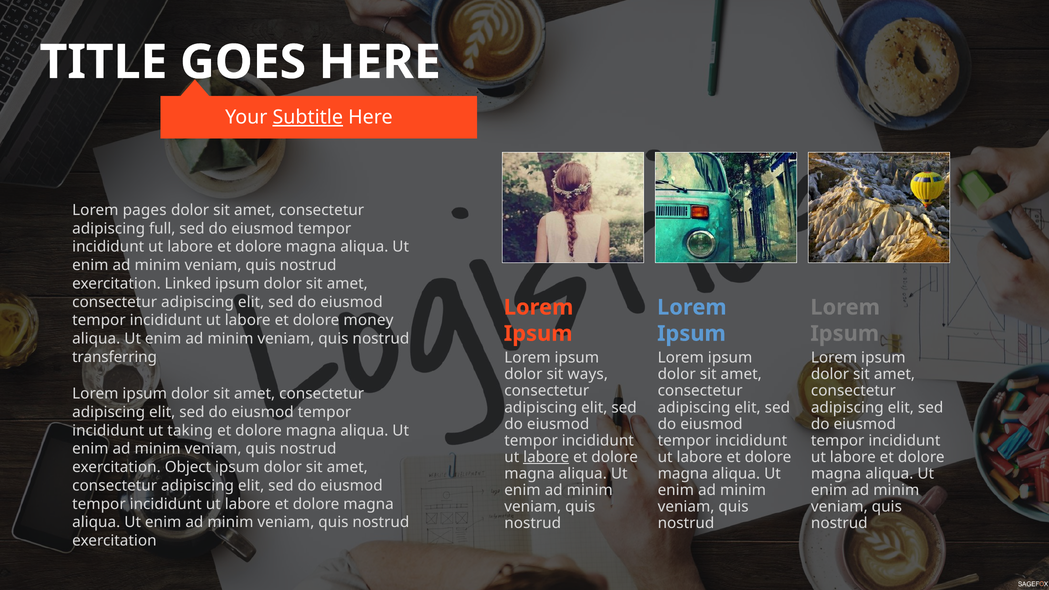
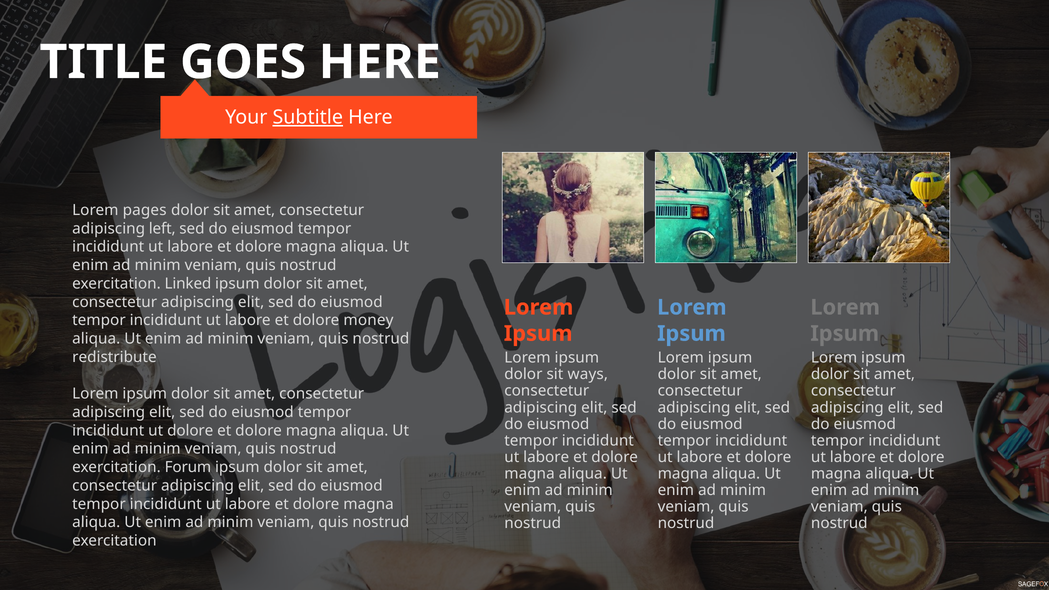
full: full -> left (162, 229)
transferring: transferring -> redistribute (114, 357)
ut taking: taking -> dolore (190, 431)
labore underline: present -> none (546, 457)
Object: Object -> Forum (188, 467)
